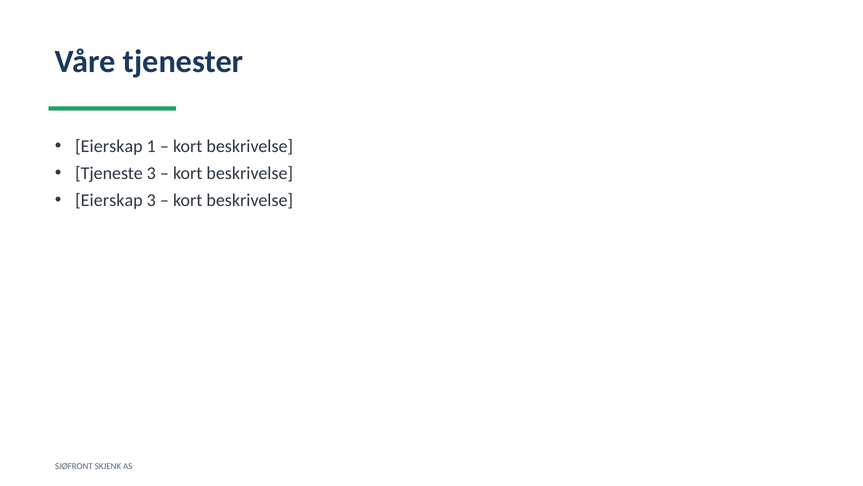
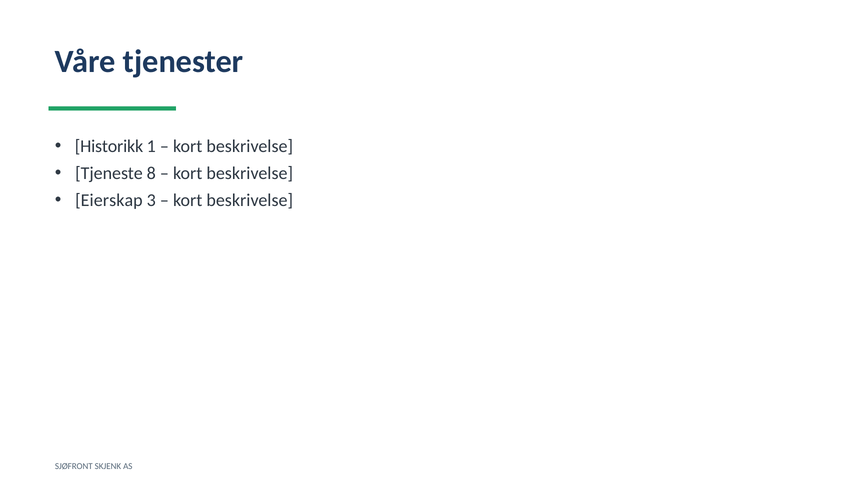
Eierskap: Eierskap -> Historikk (109, 146)
Tjeneste 3: 3 -> 8 (151, 173)
